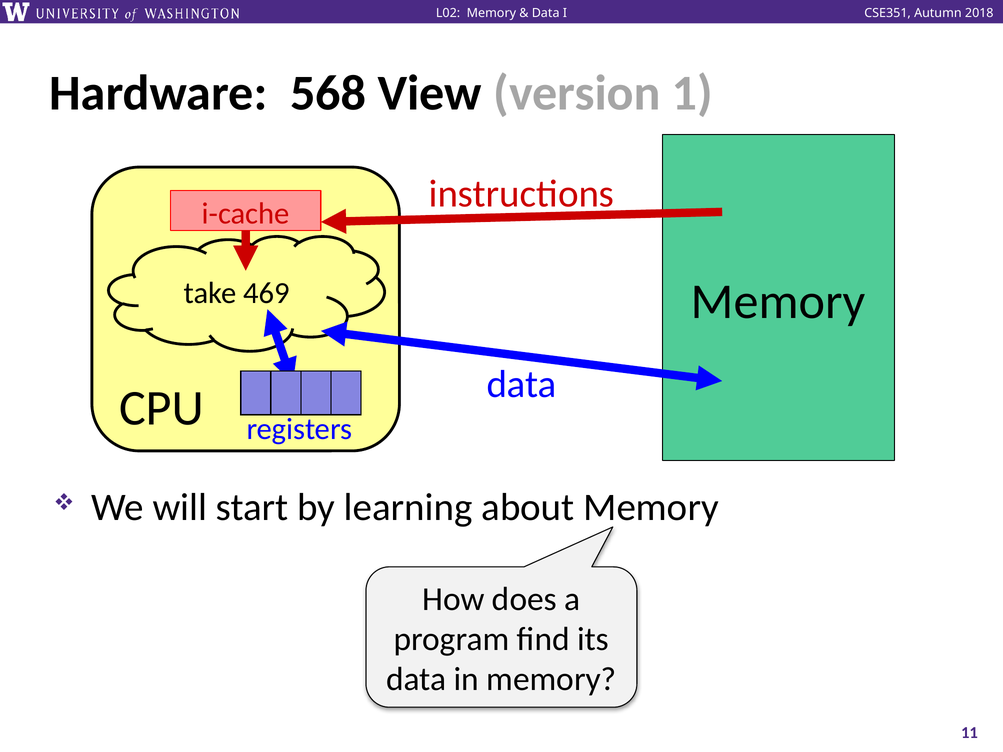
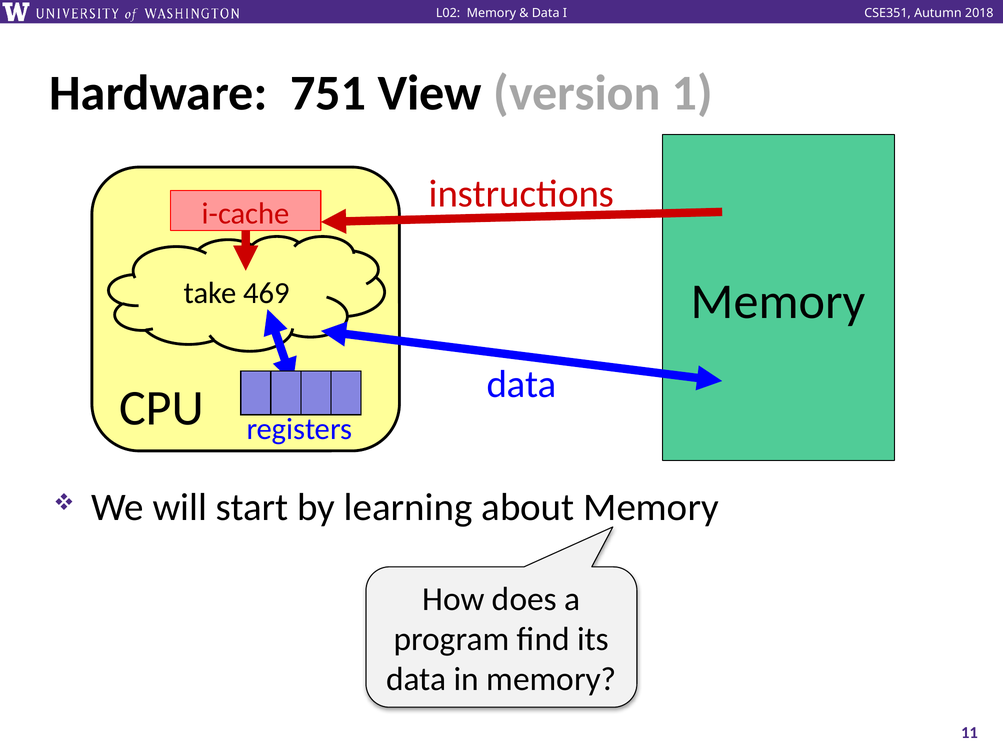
568: 568 -> 751 (328, 93)
